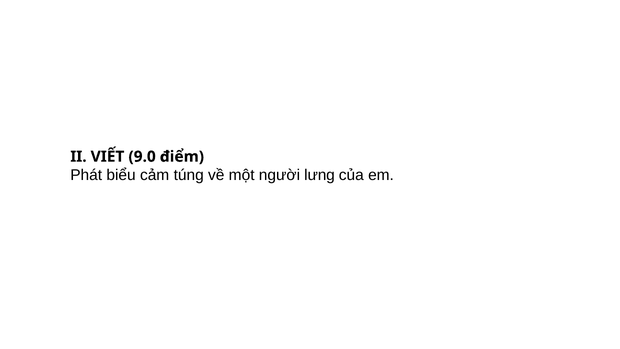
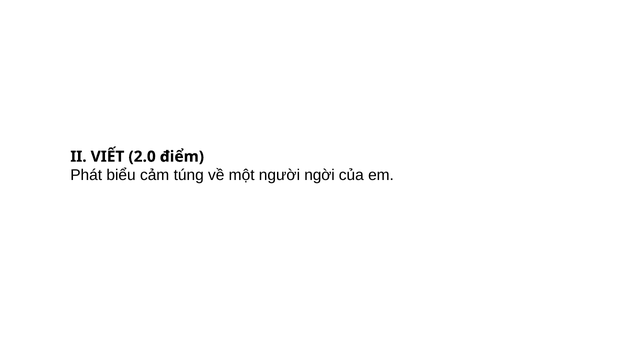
9.0: 9.0 -> 2.0 (142, 157)
lưng: lưng -> ngời (320, 175)
